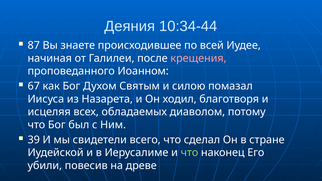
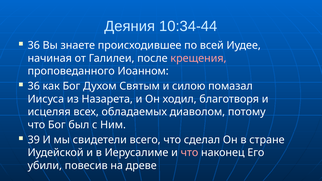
87: 87 -> 36 (34, 45)
67: 67 -> 36 (34, 86)
что colour: light green -> pink (189, 153)
